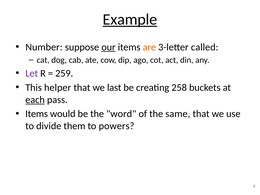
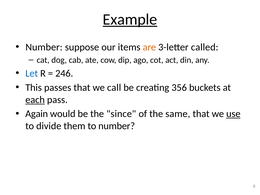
our underline: present -> none (108, 47)
Let colour: purple -> blue (32, 73)
259: 259 -> 246 (64, 73)
helper: helper -> passes (58, 88)
last: last -> call (114, 88)
258: 258 -> 356 (179, 88)
Items: Items -> Again (37, 114)
word: word -> since (121, 114)
use underline: none -> present (233, 114)
to powers: powers -> number (117, 126)
